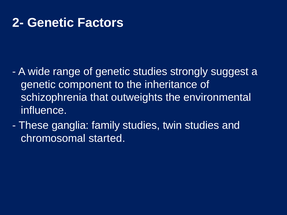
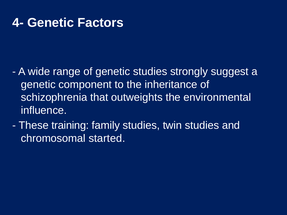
2-: 2- -> 4- (18, 23)
ganglia: ganglia -> training (70, 126)
